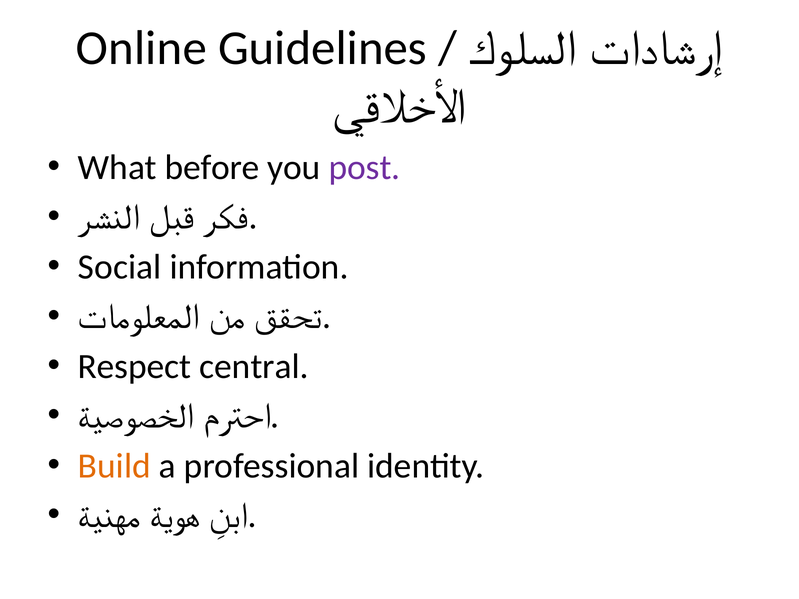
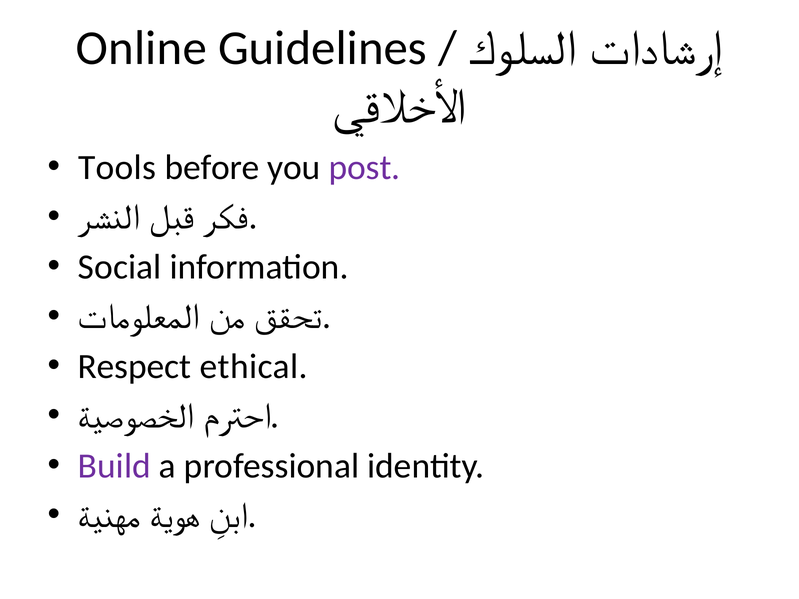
What: What -> Tools (117, 168)
central: central -> ethical (254, 367)
Build colour: orange -> purple (114, 466)
